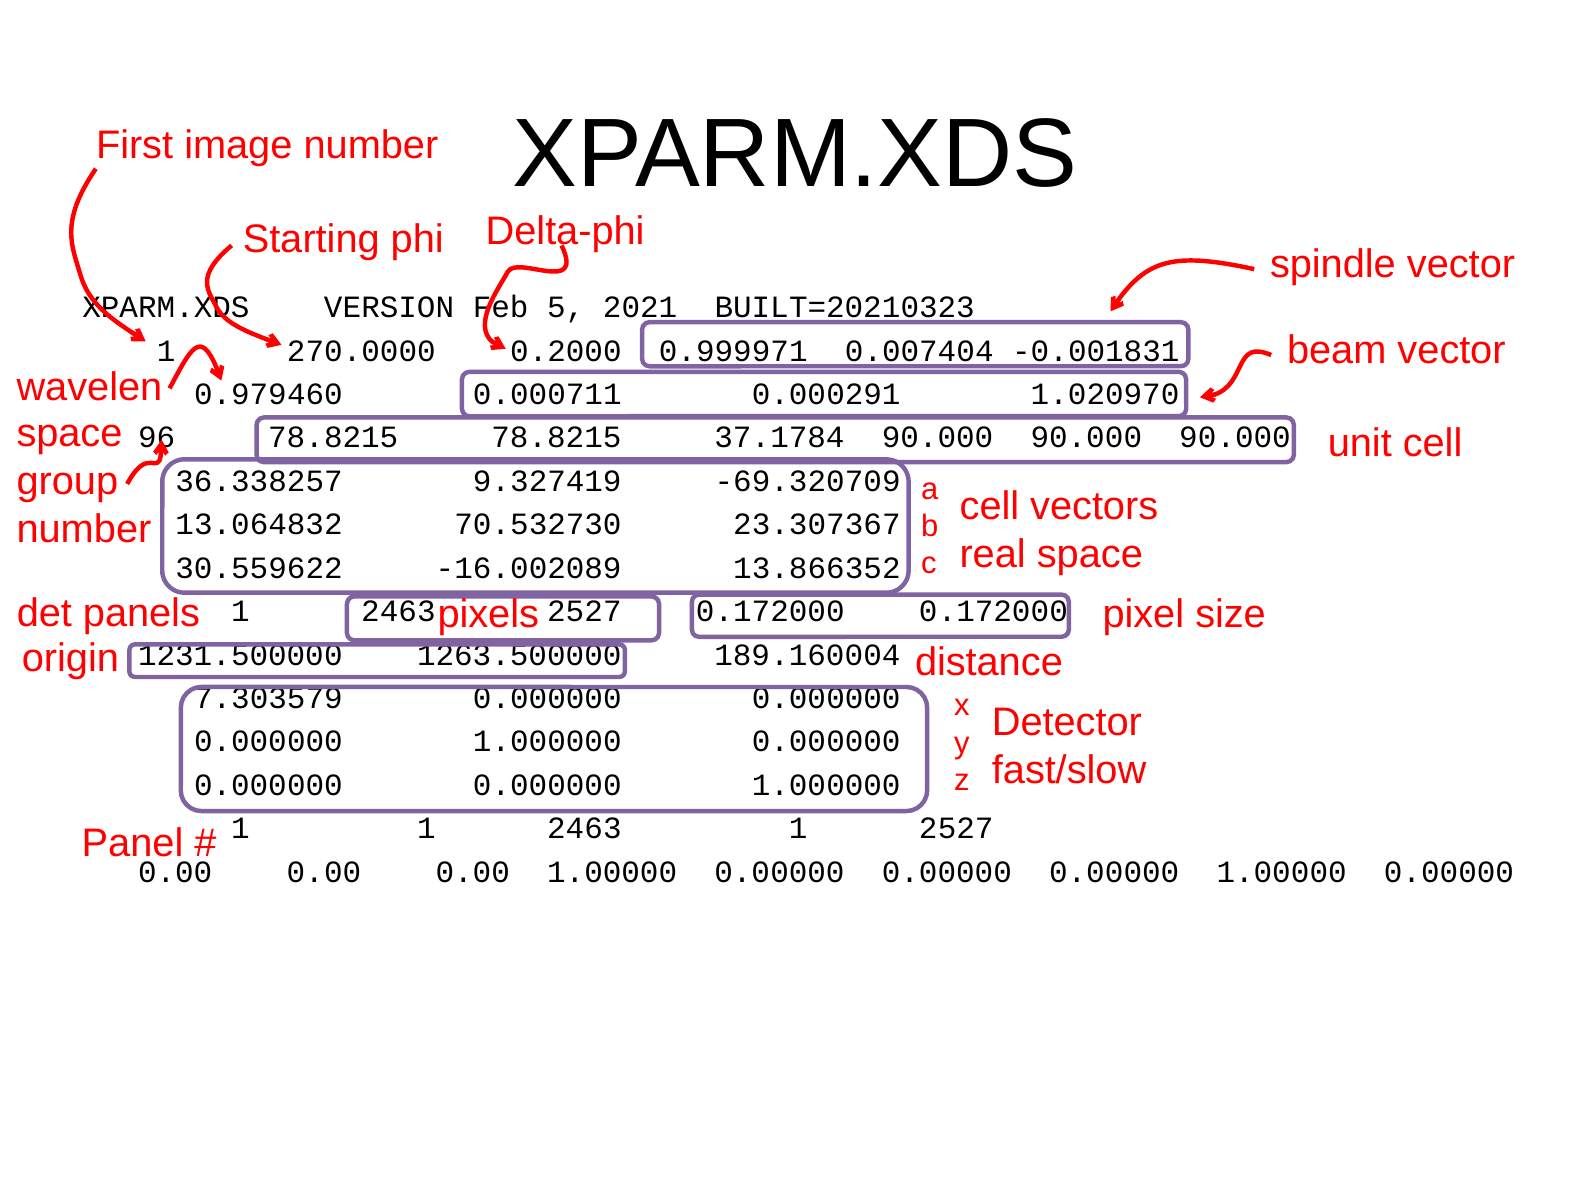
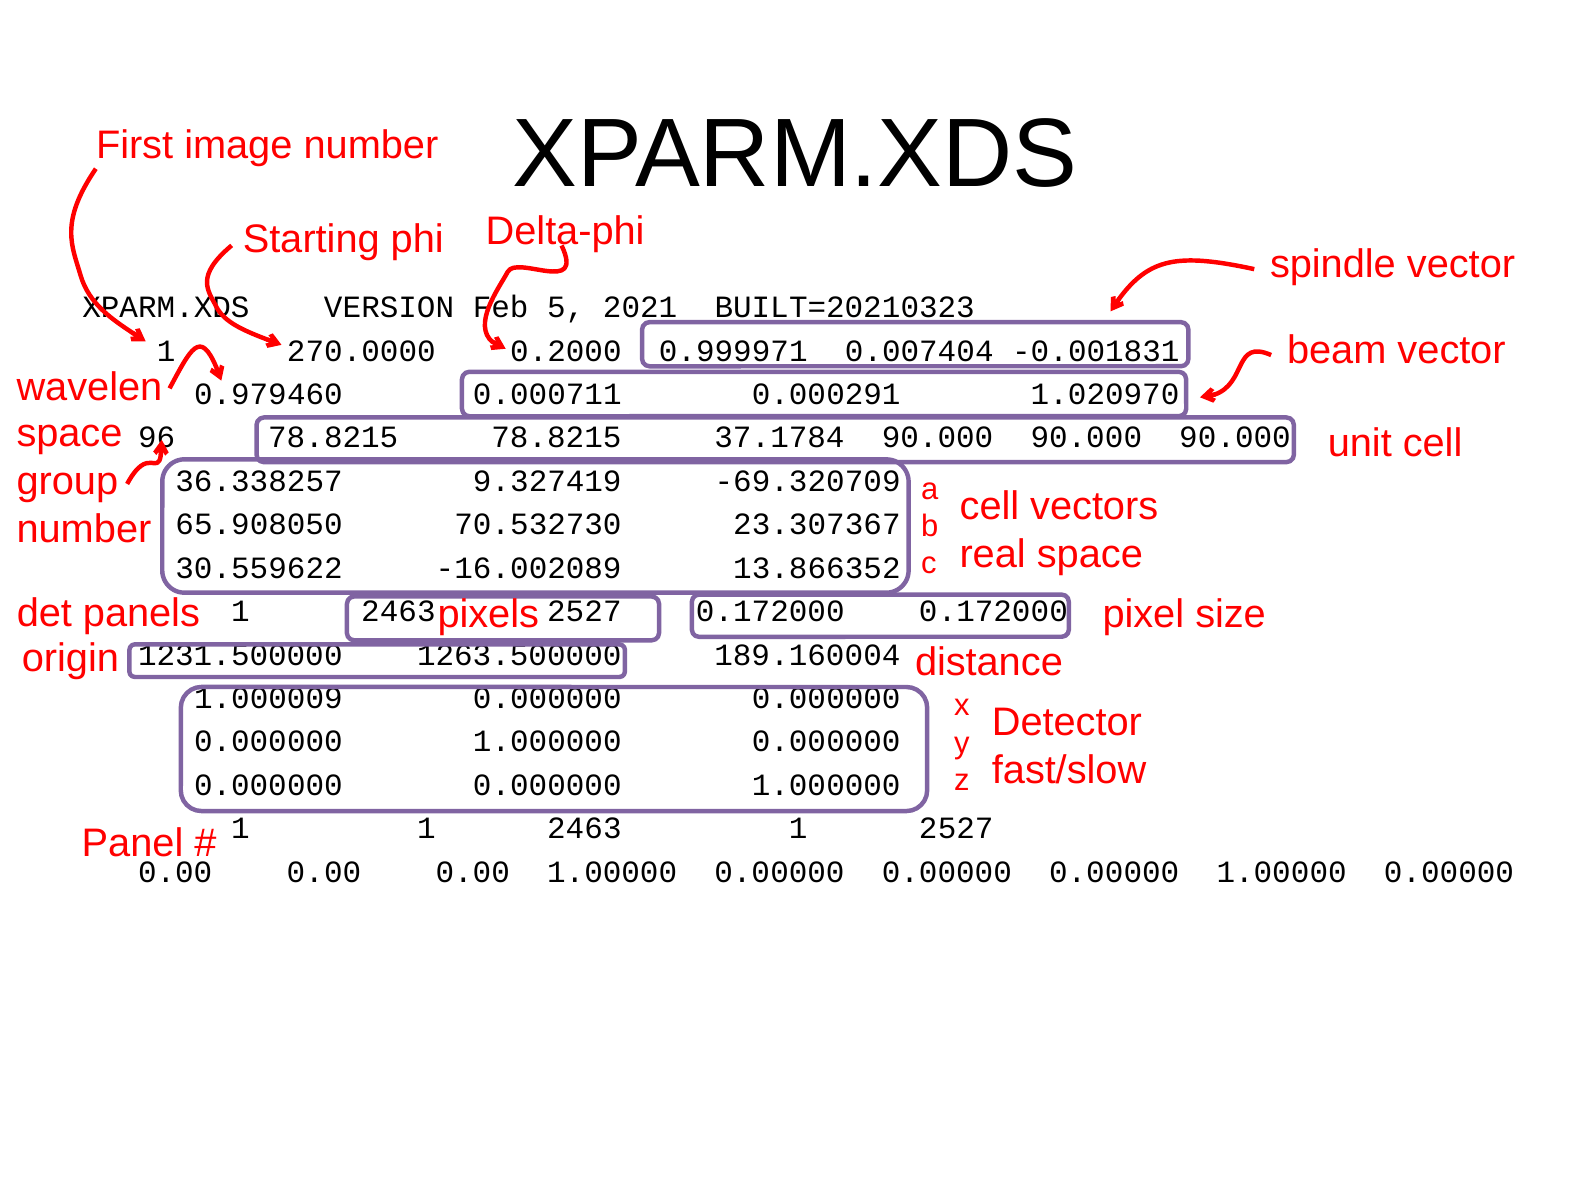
13.064832: 13.064832 -> 65.908050 (259, 524)
7.303579: 7.303579 -> 1.000009 (268, 698)
